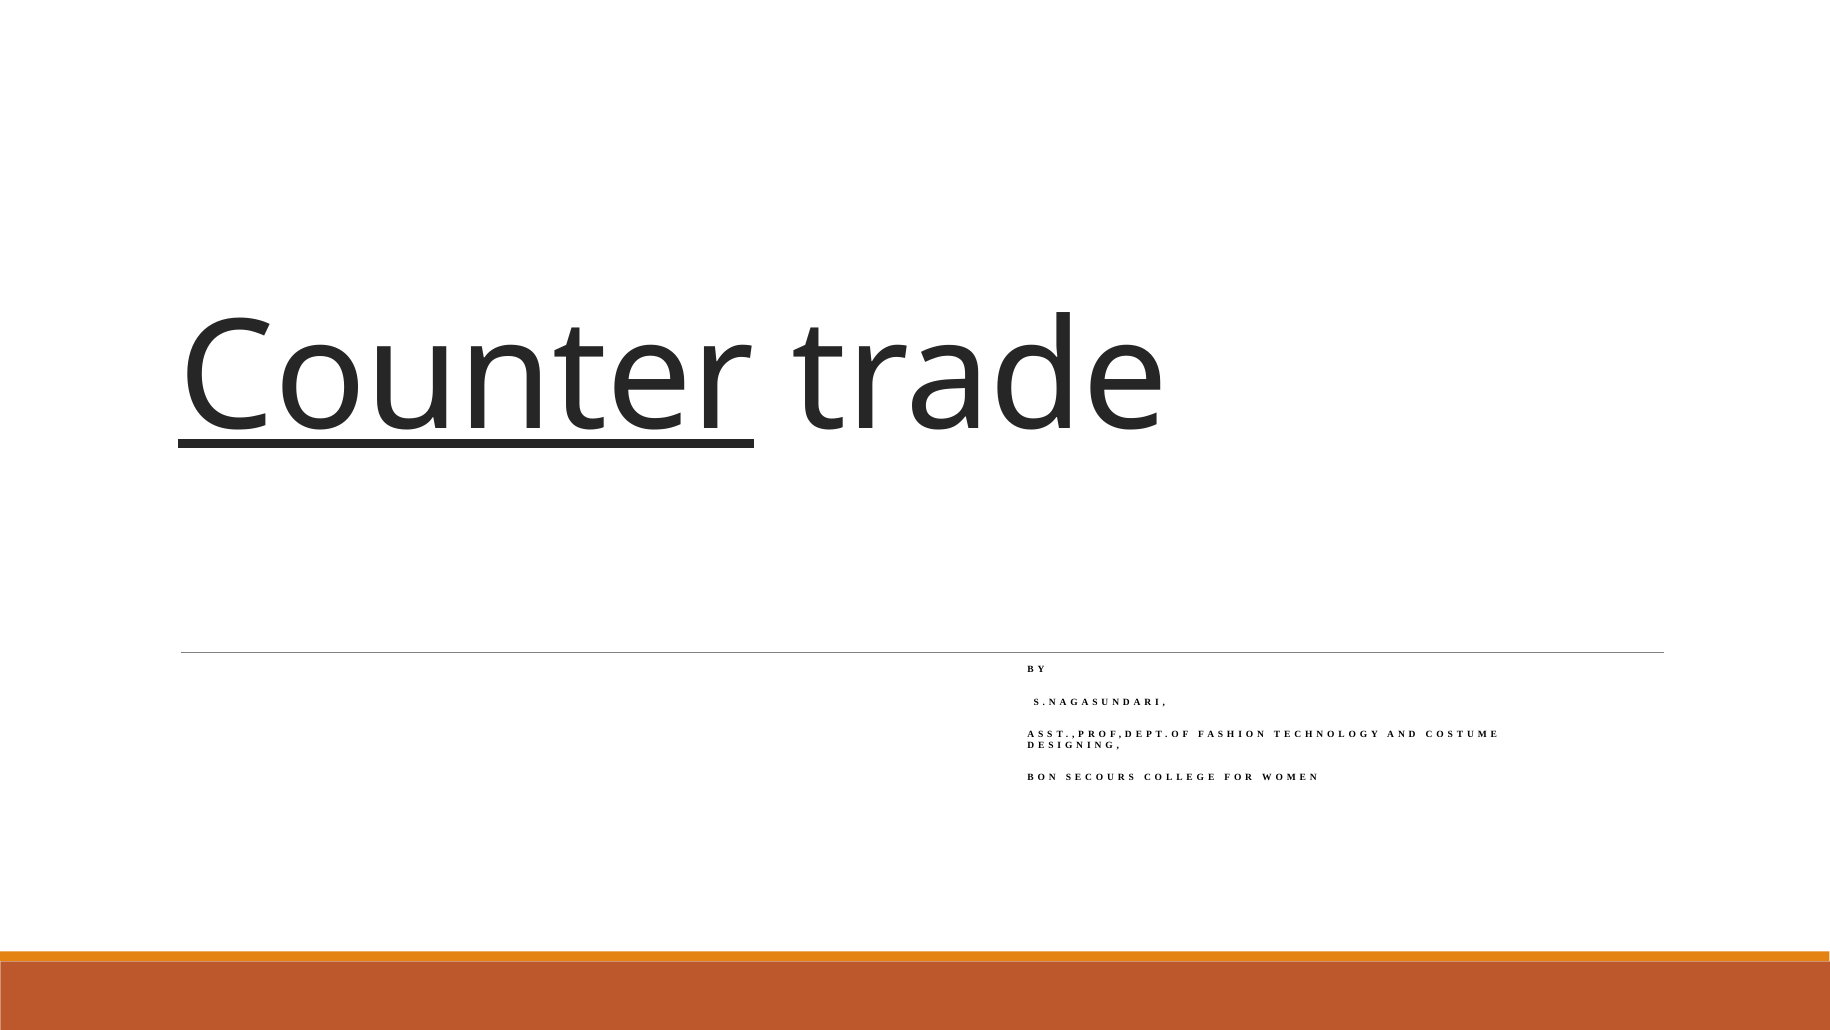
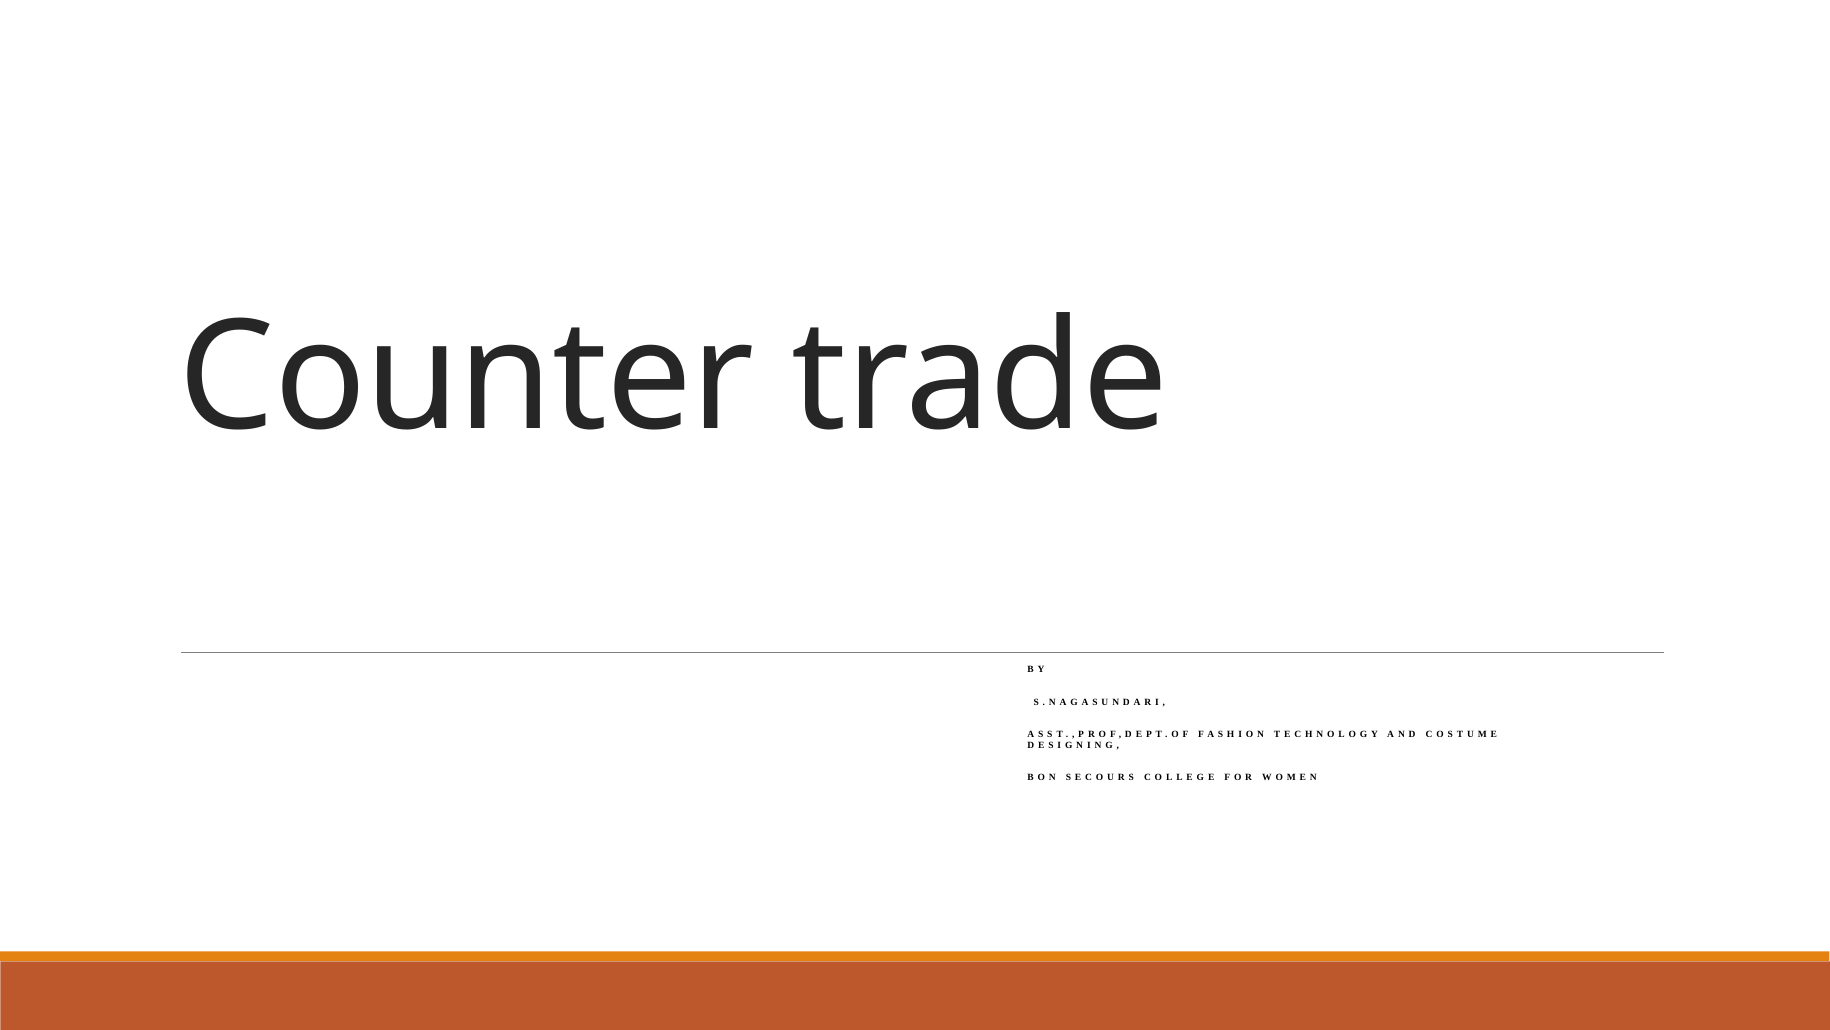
Counter underline: present -> none (467, 378)
